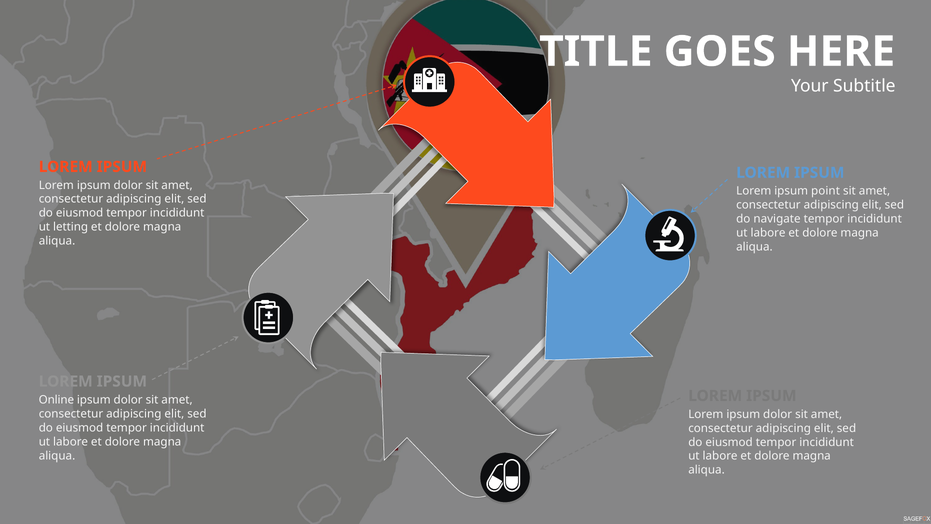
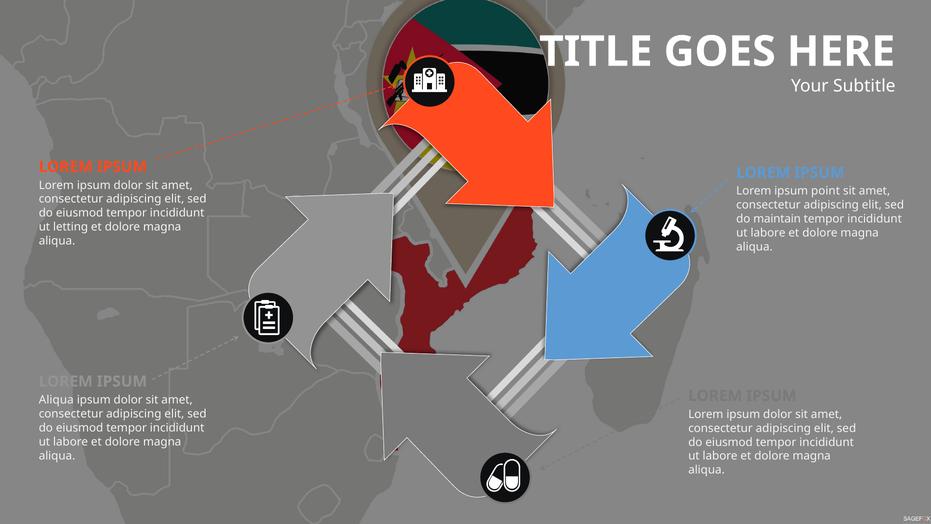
navigate: navigate -> maintain (777, 219)
Online: Online -> Aliqua (56, 400)
